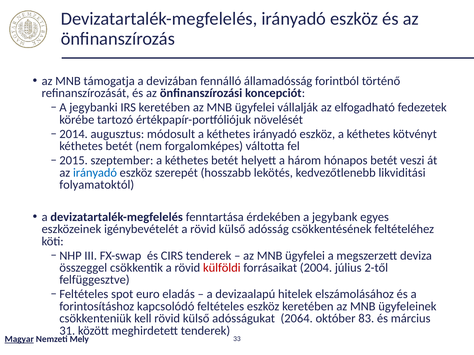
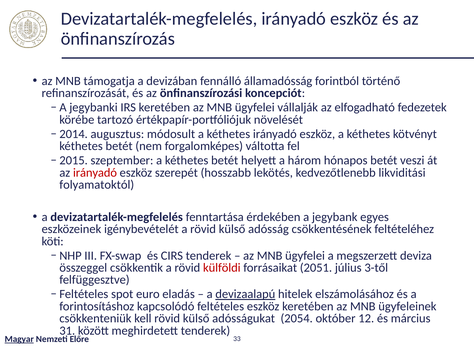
irányadó colour: blue -> red (95, 173)
2004: 2004 -> 2051 (316, 268)
2-től: 2-től -> 3-től (376, 268)
devizaalapú underline: none -> present (245, 295)
2064: 2064 -> 2054 (297, 319)
83: 83 -> 12 (366, 319)
Mely: Mely -> Előre (79, 340)
